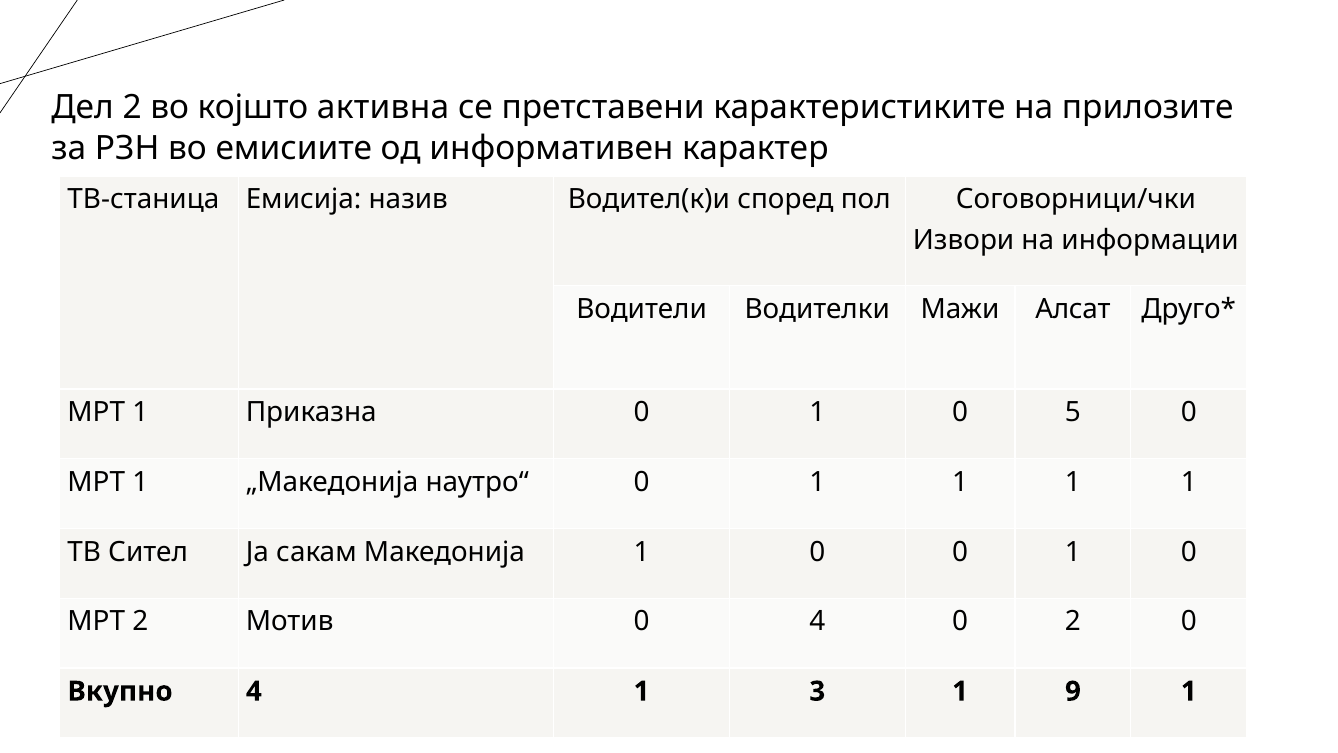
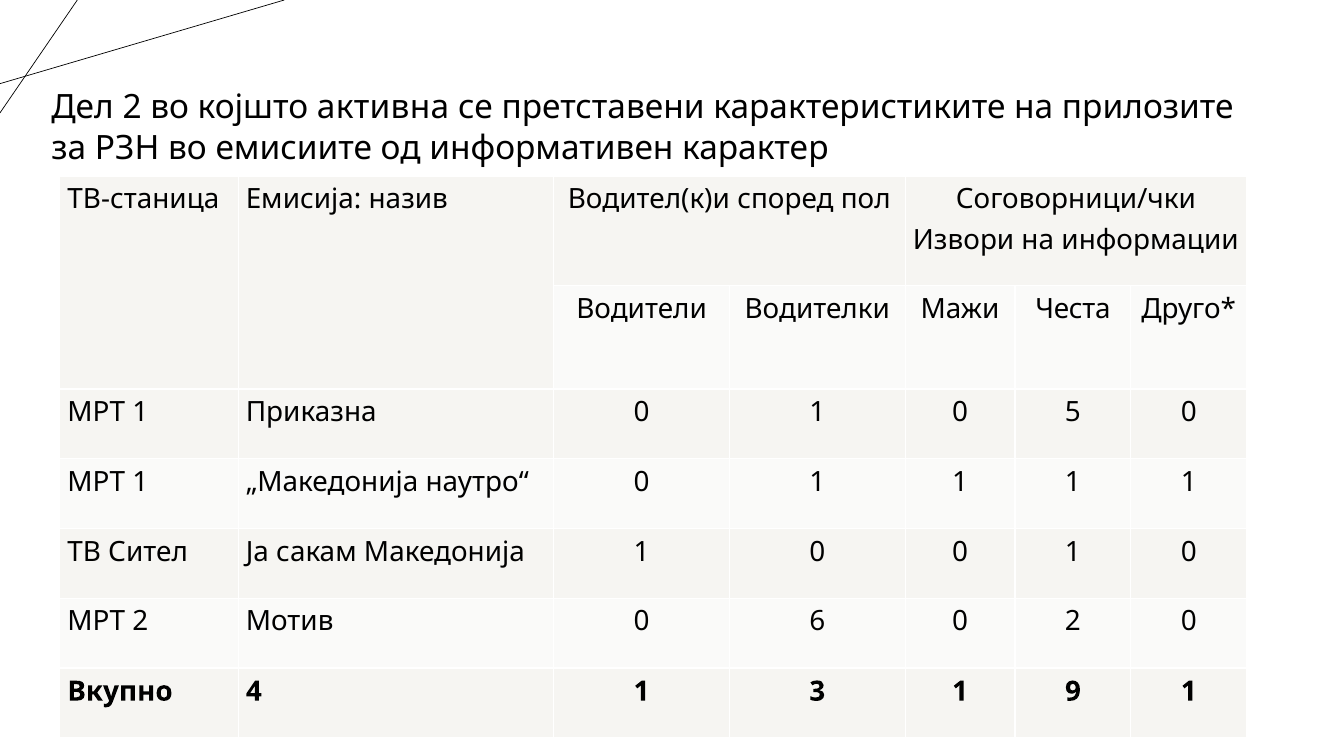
Алсат: Алсат -> Честа (1073, 309)
0 4: 4 -> 6 (817, 621)
